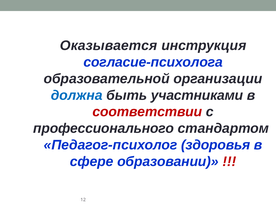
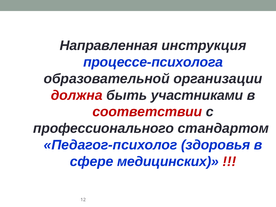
Оказывается: Оказывается -> Направленная (109, 46)
согласие-психолога: согласие-психолога -> процессе-психолога (153, 62)
должна colour: blue -> red (77, 95)
образовании: образовании -> медицинских (168, 161)
